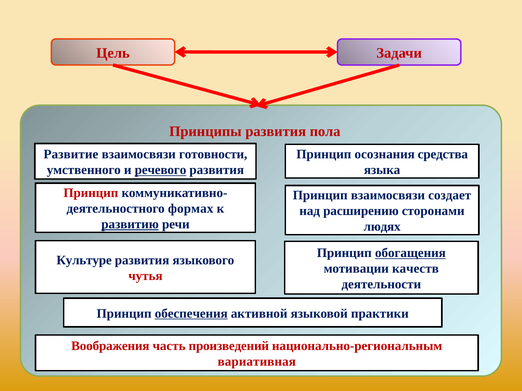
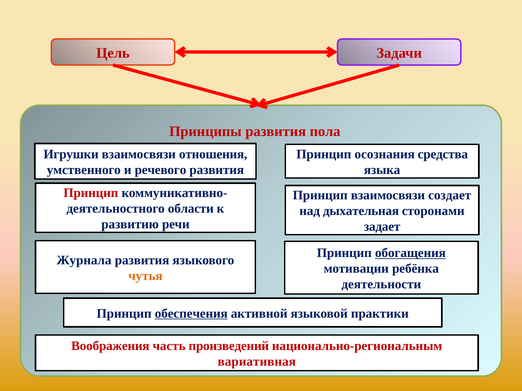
Развитие: Развитие -> Игрушки (71, 155)
готовности: готовности -> отношения (213, 155)
речевого underline: present -> none (160, 170)
формах: формах -> области (191, 209)
расширению: расширению -> дыхательная (361, 211)
развитию underline: present -> none (130, 225)
людях: людях -> задает (382, 227)
Культуре: Культуре -> Журнала (84, 260)
качеств: качеств -> ребёнка (416, 269)
чутья colour: red -> orange (145, 276)
